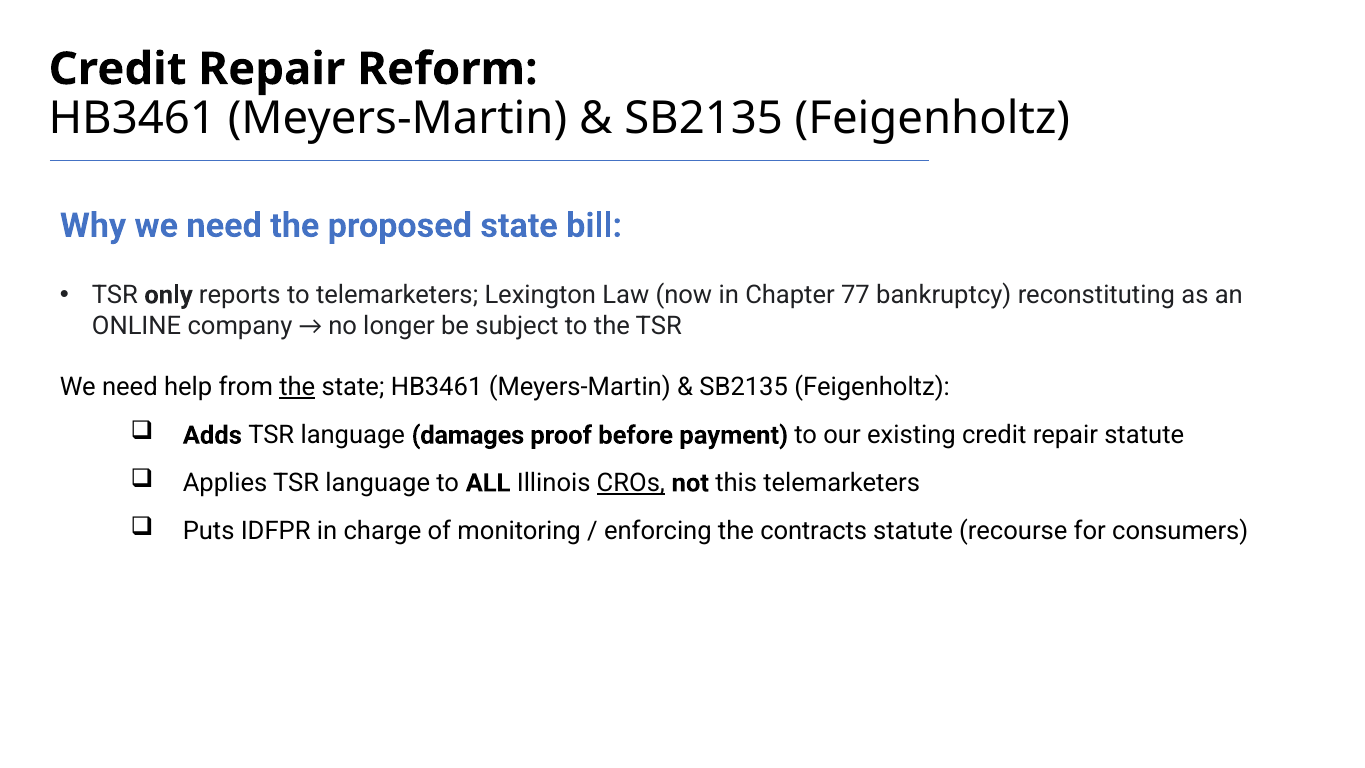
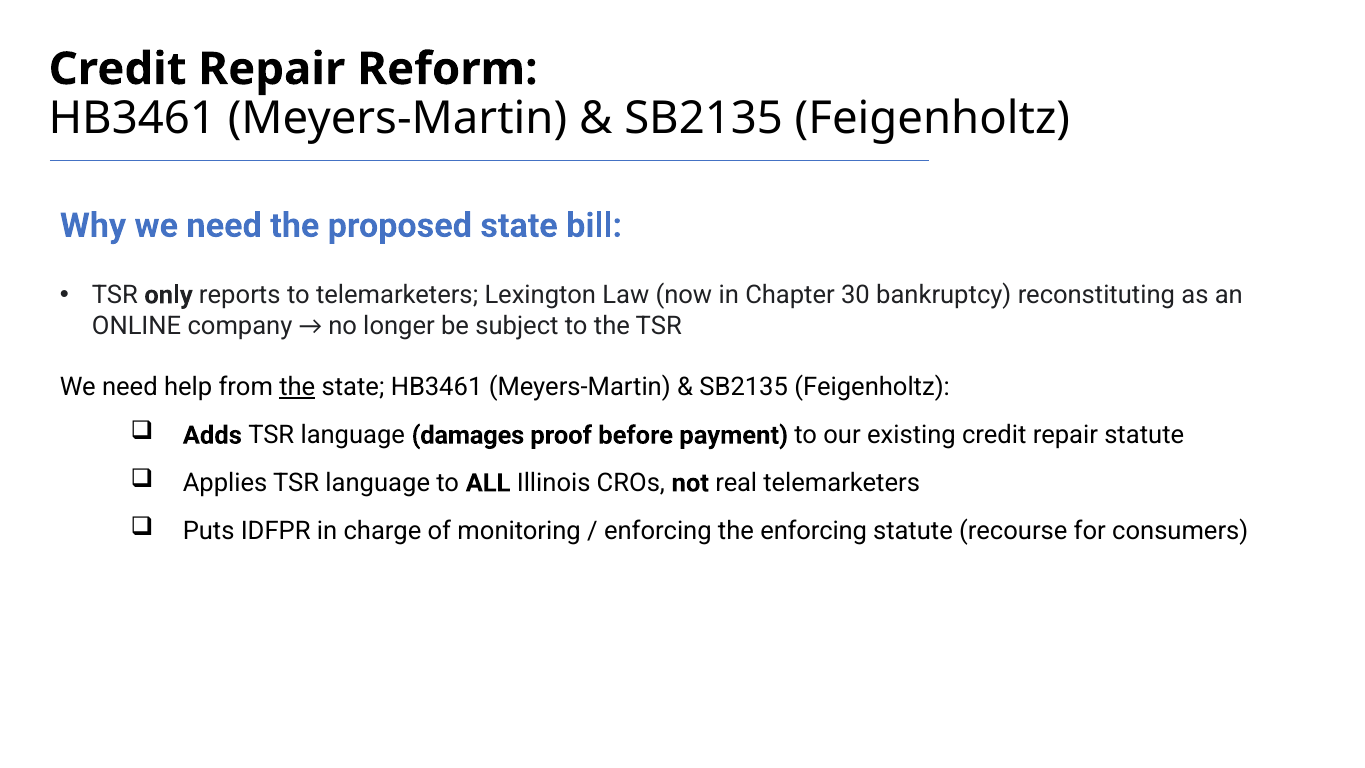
77: 77 -> 30 (855, 295)
CROs underline: present -> none (631, 483)
this: this -> real (736, 483)
the contracts: contracts -> enforcing (814, 531)
